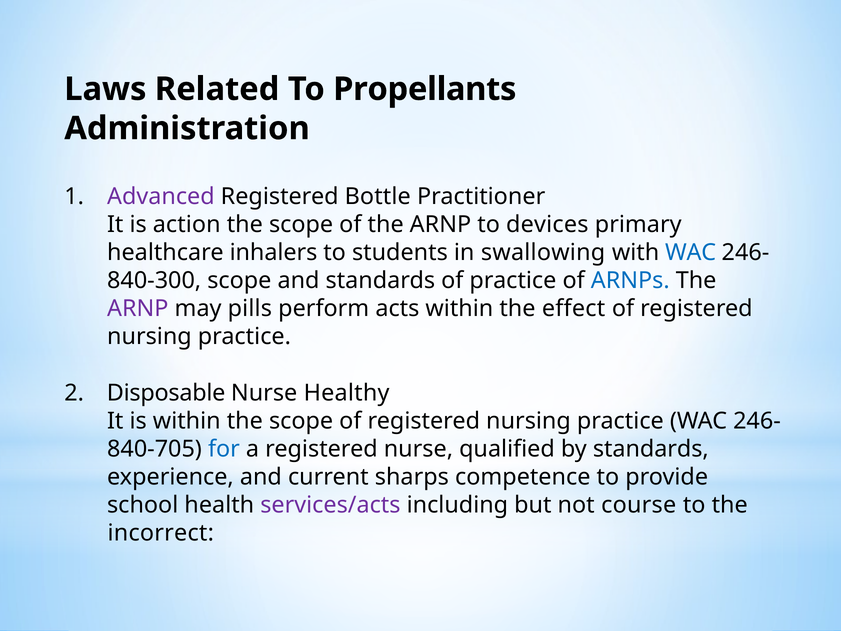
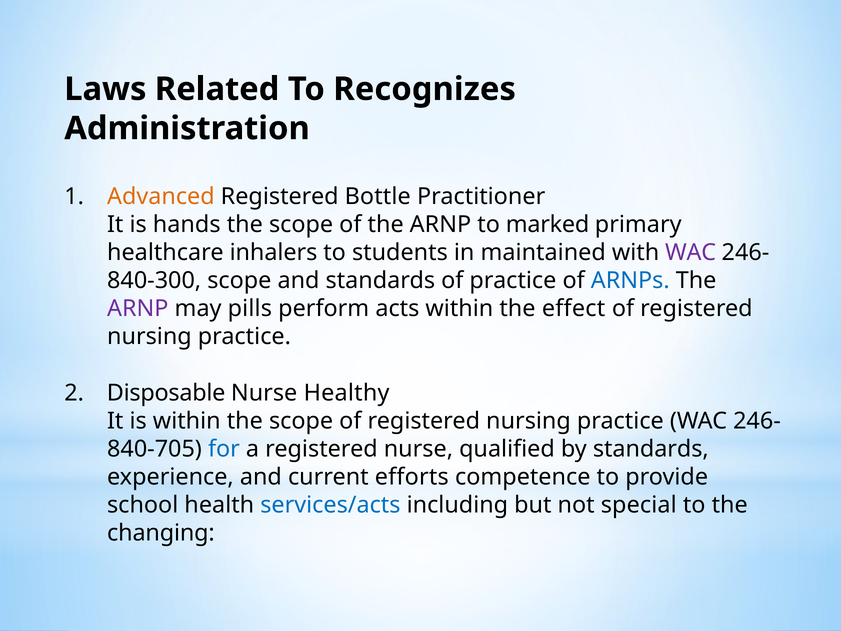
Propellants: Propellants -> Recognizes (425, 89)
Advanced colour: purple -> orange (161, 196)
action: action -> hands (187, 224)
devices: devices -> marked (548, 224)
swallowing: swallowing -> maintained (543, 252)
WAC colour: blue -> purple (691, 252)
sharps: sharps -> efforts (412, 477)
services/acts colour: purple -> blue (330, 505)
course: course -> special (639, 505)
incorrect: incorrect -> changing (161, 533)
